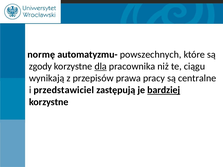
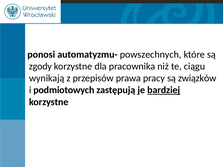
normę: normę -> ponosi (41, 55)
dla underline: present -> none (101, 66)
centralne: centralne -> związków (197, 78)
przedstawiciel: przedstawiciel -> podmiotowych (64, 90)
